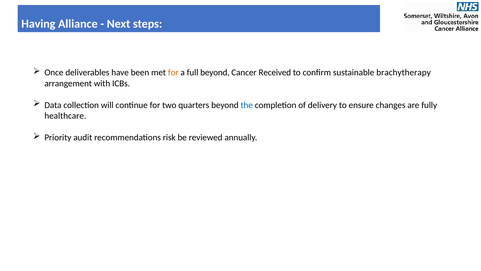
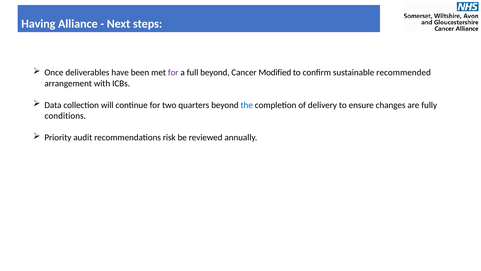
for colour: orange -> purple (173, 73)
Received: Received -> Modified (275, 73)
brachytherapy: brachytherapy -> recommended (404, 73)
healthcare: healthcare -> conditions (65, 116)
